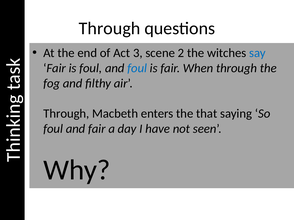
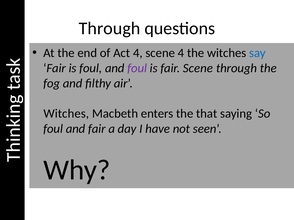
Act 3: 3 -> 4 (138, 53)
scene 2: 2 -> 4 (181, 53)
foul colour: blue -> purple (137, 68)
fair When: When -> Scene (198, 68)
Through: Through -> Witches (66, 114)
